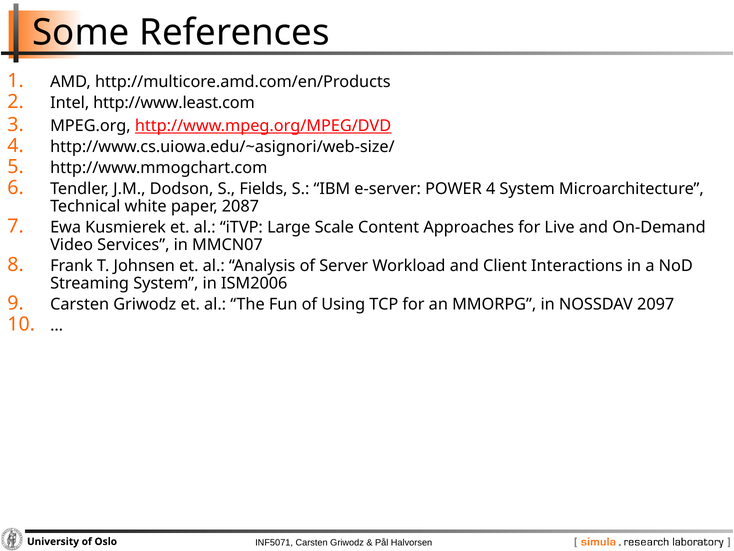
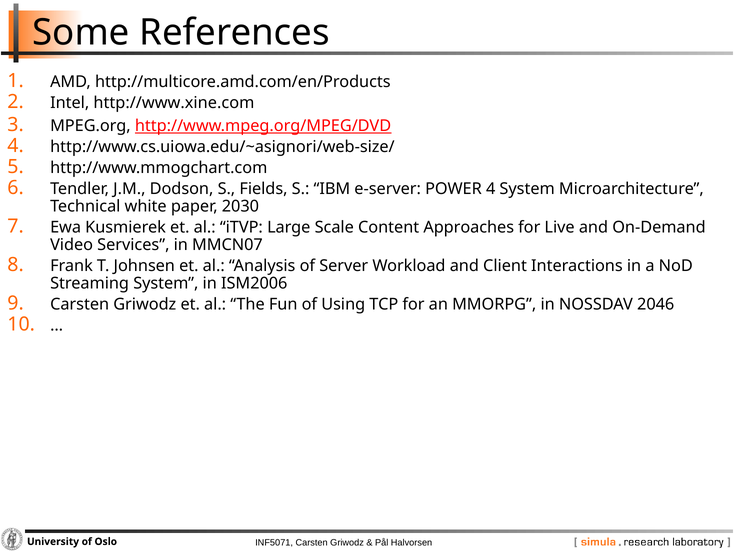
http://www.least.com: http://www.least.com -> http://www.xine.com (174, 103)
2087: 2087 -> 2030 (240, 206)
2097: 2097 -> 2046 (656, 304)
